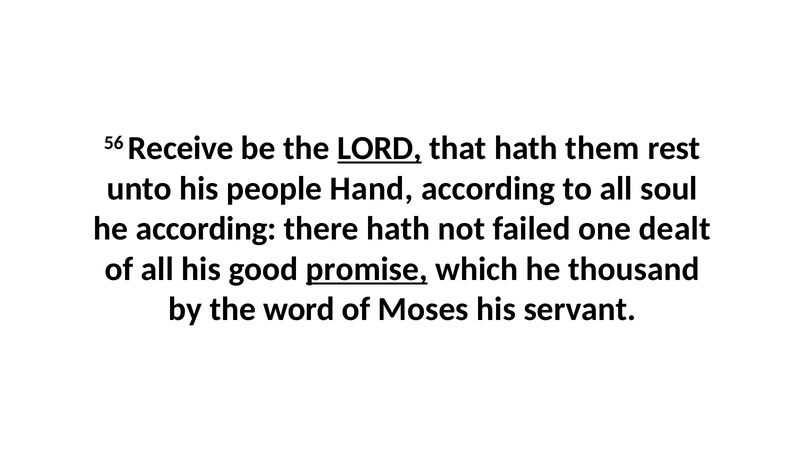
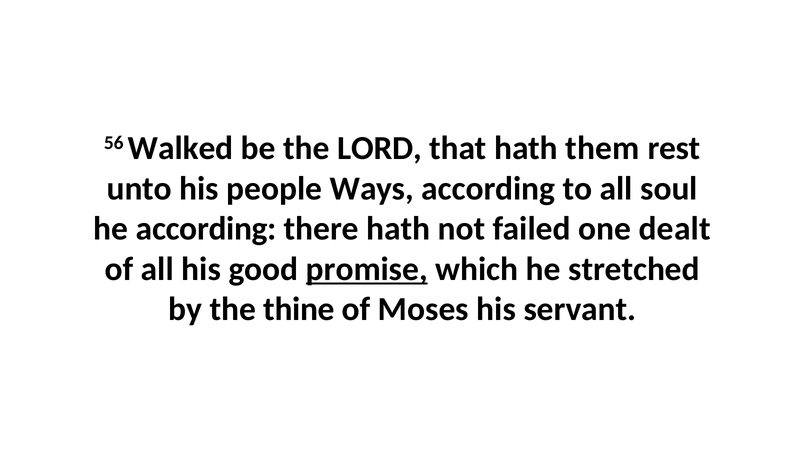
Receive: Receive -> Walked (181, 148)
LORD underline: present -> none (380, 148)
Hand: Hand -> Ways (372, 188)
thousand: thousand -> stretched (634, 269)
word: word -> thine (299, 309)
